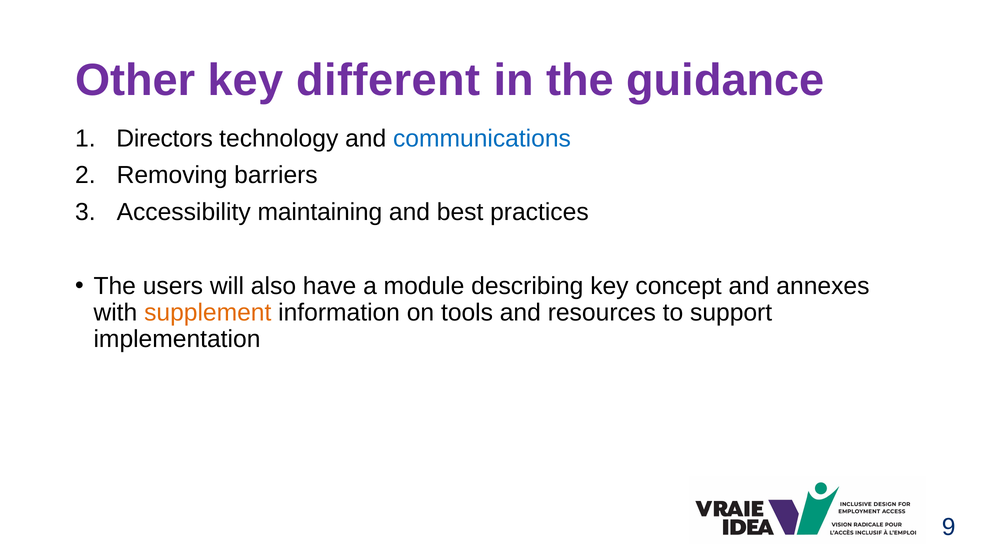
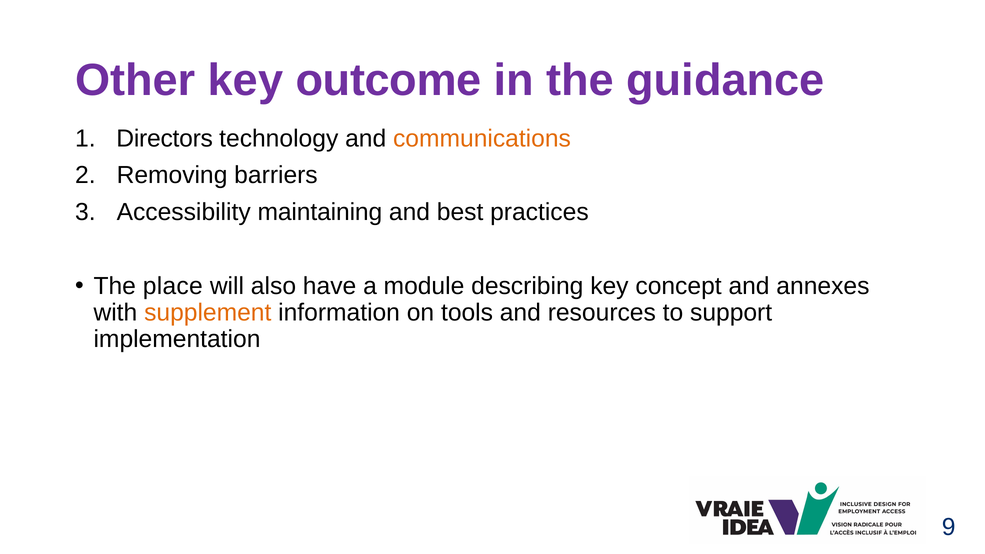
different: different -> outcome (389, 81)
communications colour: blue -> orange (482, 139)
users: users -> place (173, 286)
